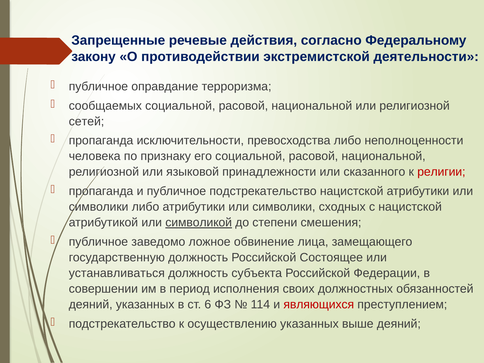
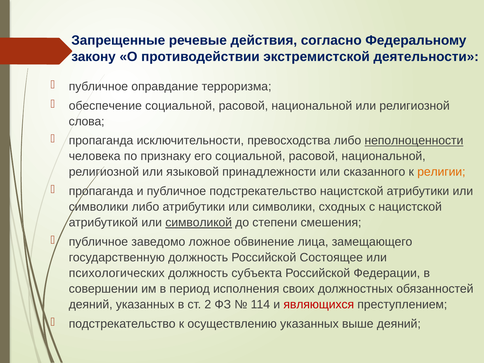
сообщаемых: сообщаемых -> обеспечение (105, 106)
сетей: сетей -> слова (87, 121)
неполноценности underline: none -> present (414, 141)
религии colour: red -> orange (441, 172)
устанавливаться: устанавливаться -> психологических (117, 273)
6: 6 -> 2 (208, 304)
